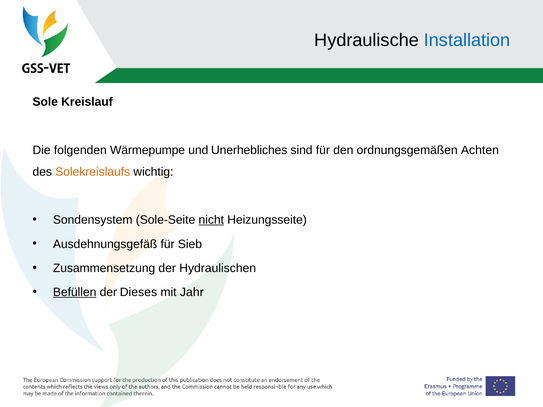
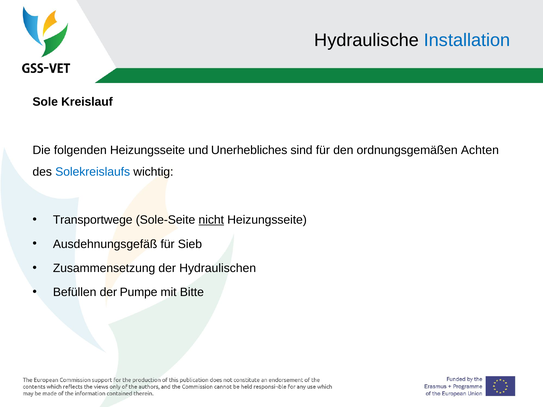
folgenden Wärmepumpe: Wärmepumpe -> Heizungsseite (148, 150)
Solekreislaufs colour: orange -> blue (93, 172)
Sondensystem: Sondensystem -> Transportwege (93, 220)
Befüllen underline: present -> none (75, 292)
Dieses: Dieses -> Pumpe (139, 292)
Jahr: Jahr -> Bitte (192, 292)
